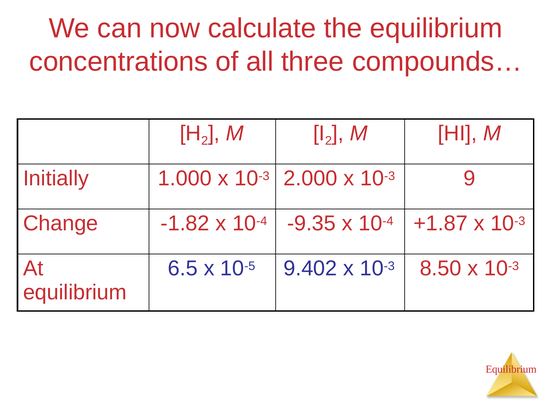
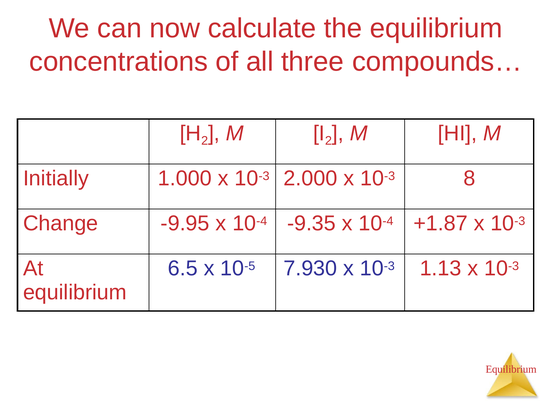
9: 9 -> 8 (469, 178)
-1.82: -1.82 -> -9.95 (185, 223)
9.402: 9.402 -> 7.930 (310, 268)
8.50: 8.50 -> 1.13 (441, 268)
